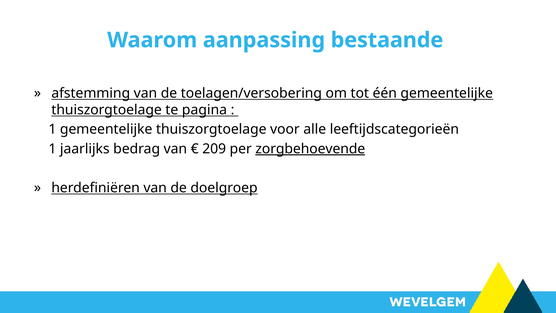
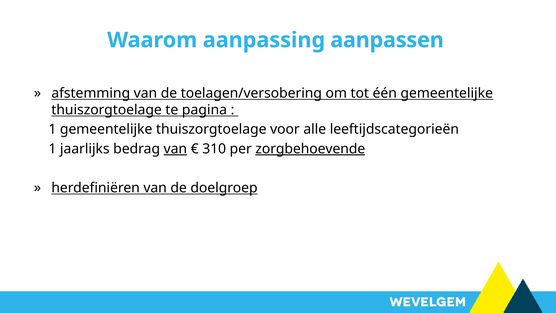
bestaande: bestaande -> aanpassen (387, 40)
van underline: none -> present (175, 149)
209: 209 -> 310 (214, 149)
